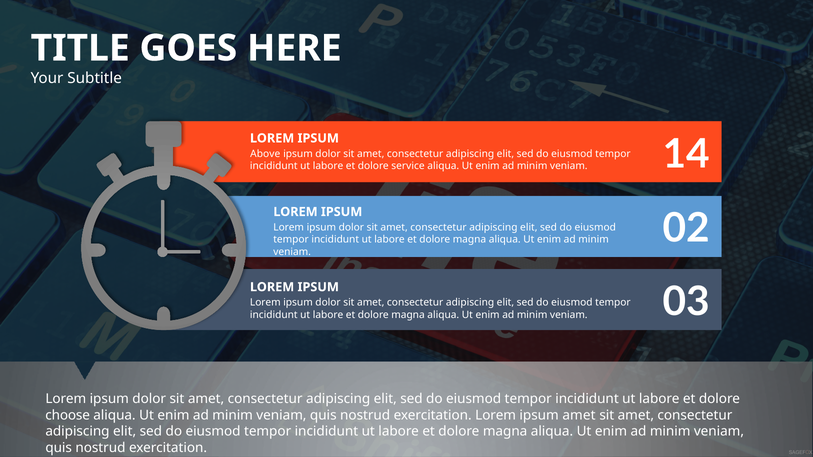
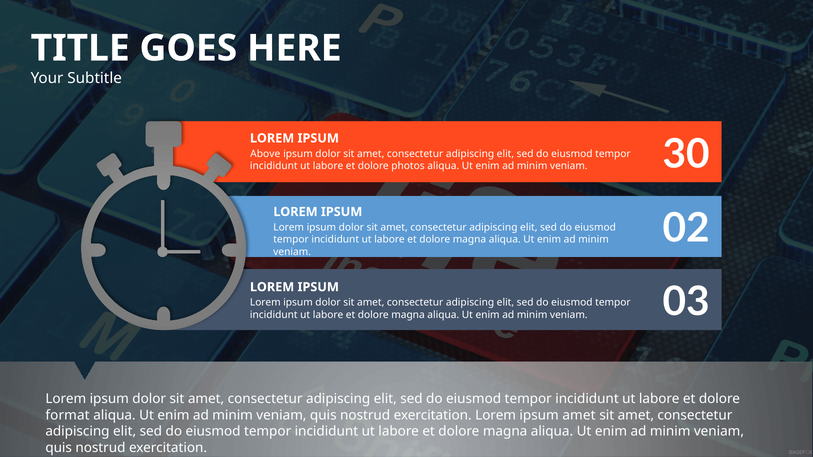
service: service -> photos (408, 166)
14: 14 -> 30 (686, 154)
choose: choose -> format (68, 415)
